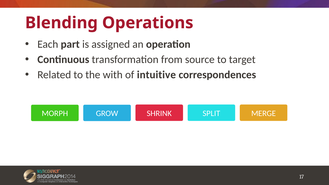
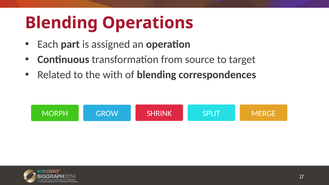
of intuitive: intuitive -> blending (156, 75)
